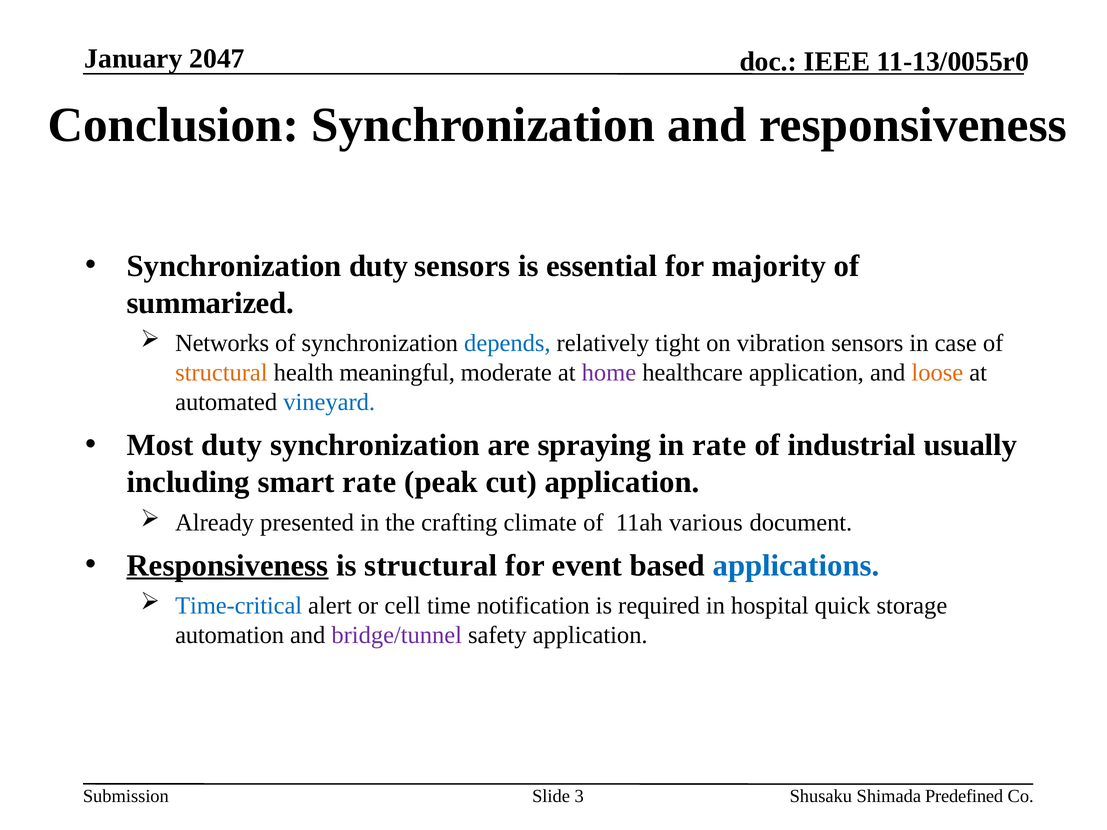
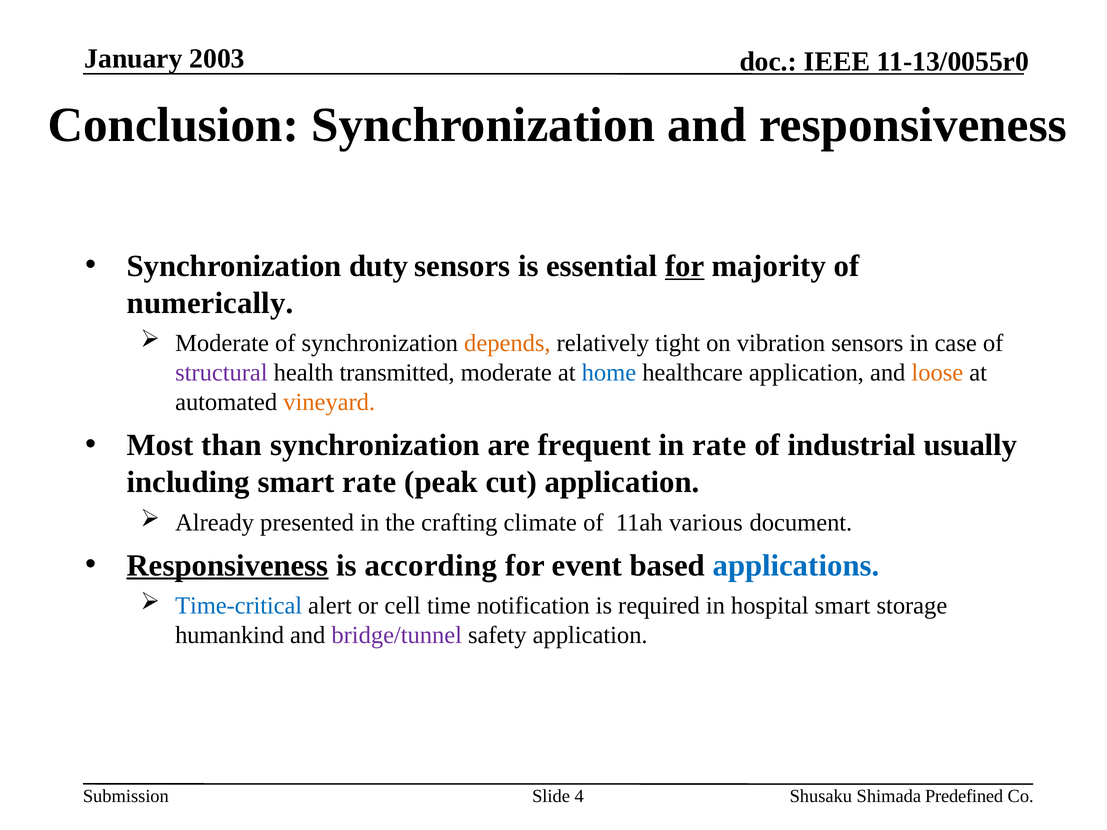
2047: 2047 -> 2003 (217, 59)
for underline: none -> present (685, 266)
summarized: summarized -> numerically (210, 303)
Networks: Networks -> Moderate (222, 343)
depends colour: blue -> orange (507, 343)
structural colour: orange -> purple (221, 373)
meaningful: meaningful -> transmitted (397, 373)
home colour: purple -> blue (609, 373)
vineyard colour: blue -> orange (329, 402)
Most duty: duty -> than (232, 445)
spraying: spraying -> frequent (594, 445)
is structural: structural -> according (431, 566)
hospital quick: quick -> smart (842, 606)
automation: automation -> humankind (230, 635)
3: 3 -> 4 (579, 796)
